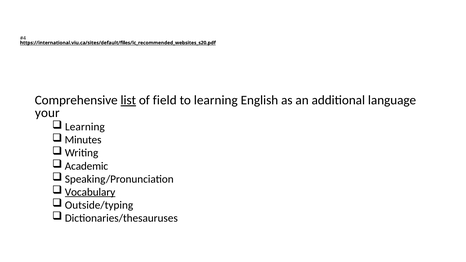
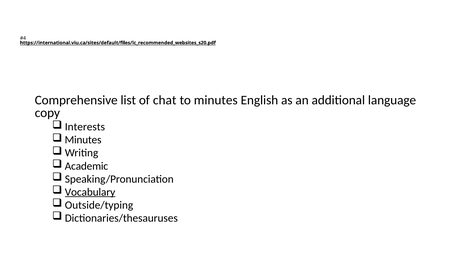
list underline: present -> none (128, 100)
field: field -> chat (165, 100)
to learning: learning -> minutes (216, 100)
your: your -> copy (47, 113)
Learning: Learning -> Interests (85, 127)
